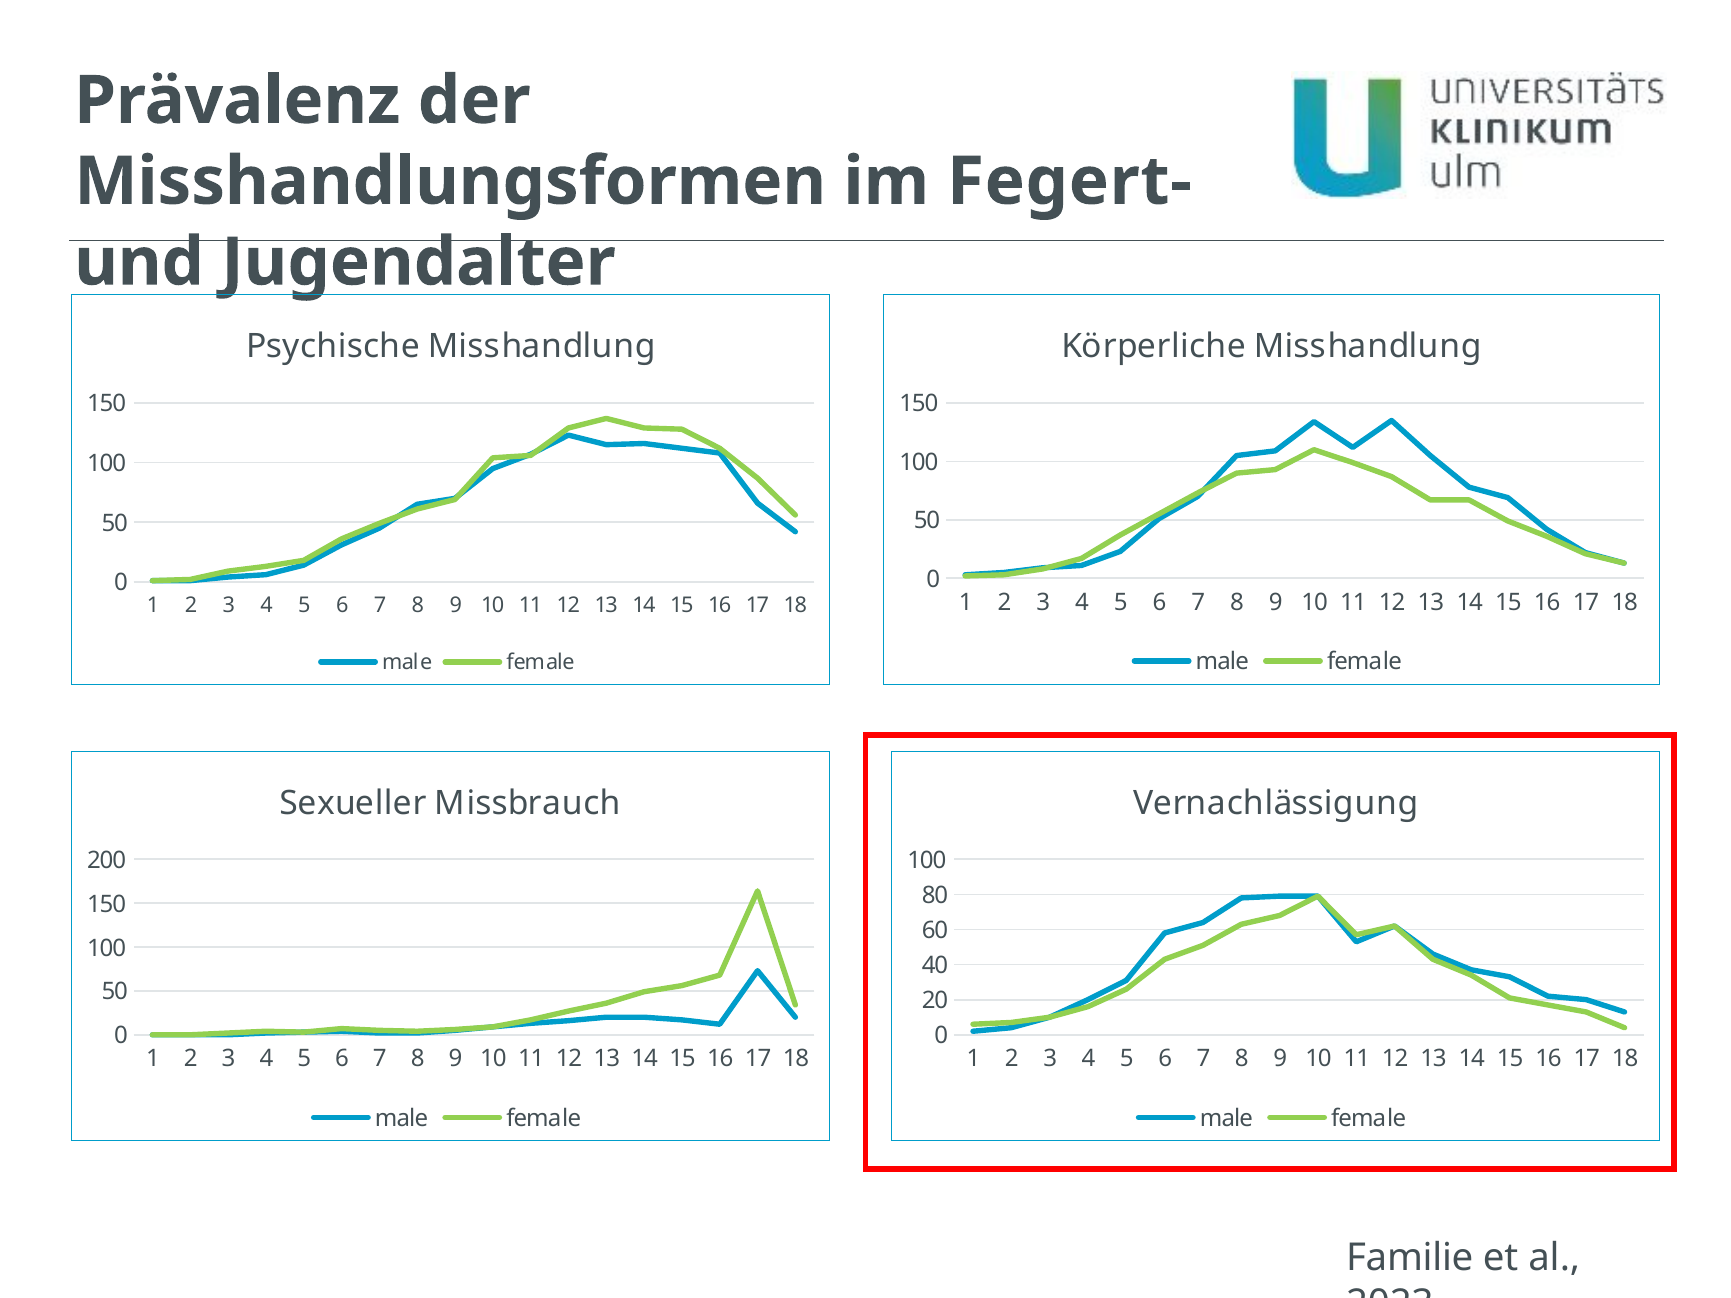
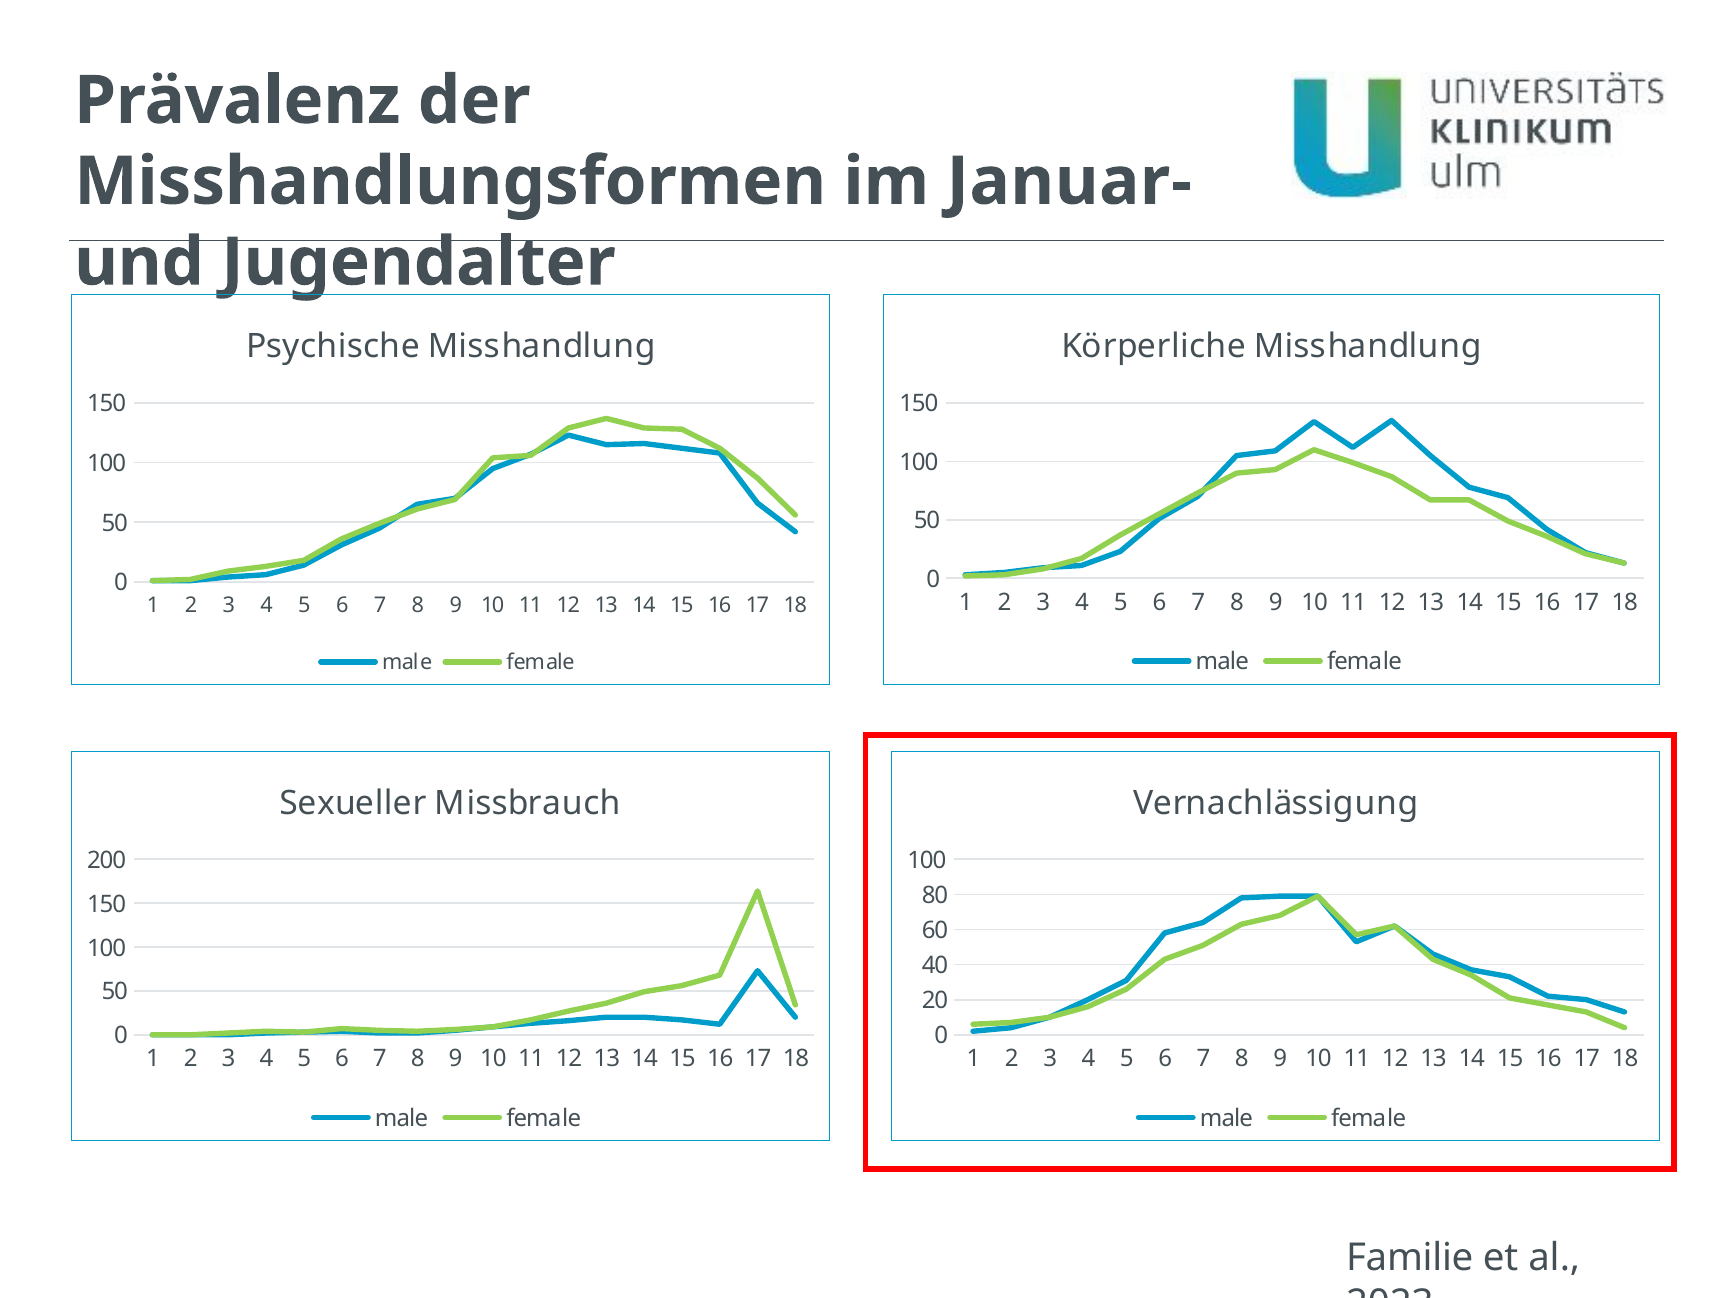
Fegert-: Fegert- -> Januar- (1069, 182)
